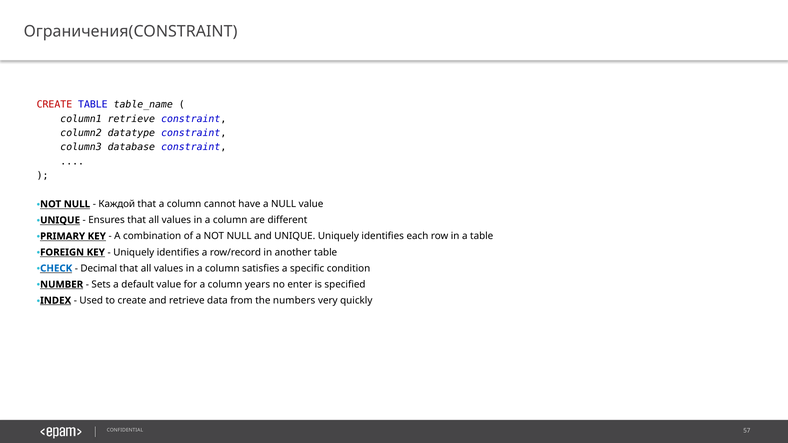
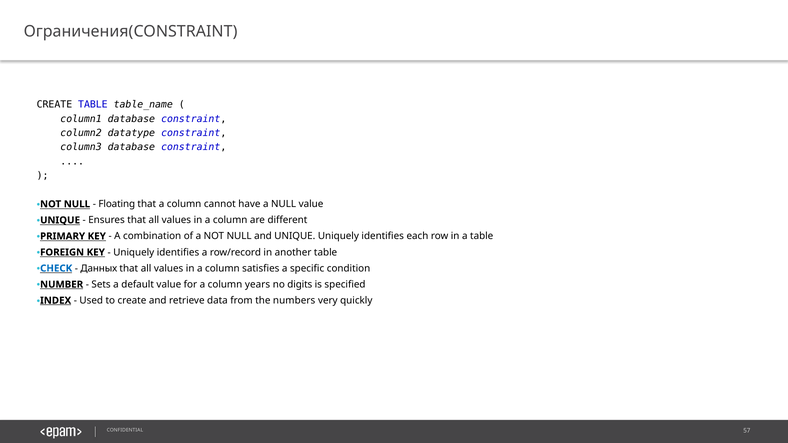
CREATE colour: red -> black (54, 105)
column1 retrieve: retrieve -> database (131, 119)
Каждой: Каждой -> Floating (117, 204)
Decimal: Decimal -> Данных (99, 269)
enter: enter -> digits (300, 285)
